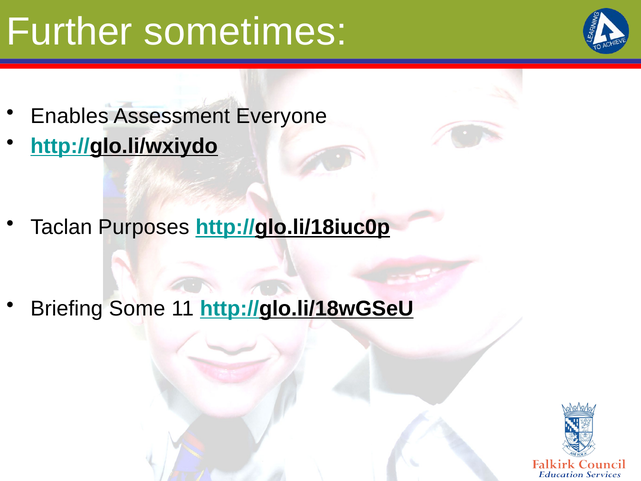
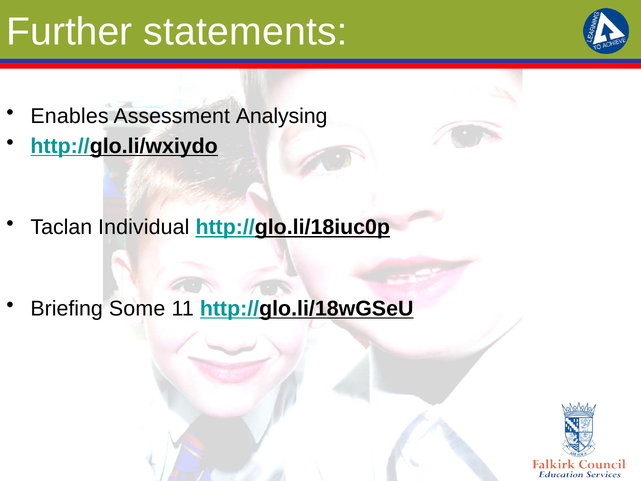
sometimes: sometimes -> statements (246, 32)
Everyone: Everyone -> Analysing (282, 116)
Purposes: Purposes -> Individual (144, 227)
